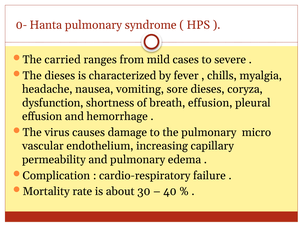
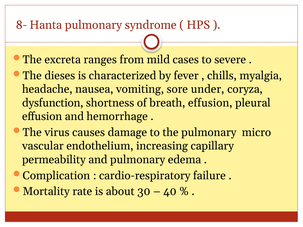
0-: 0- -> 8- (21, 25)
carried: carried -> excreta (63, 60)
sore dieses: dieses -> under (208, 89)
